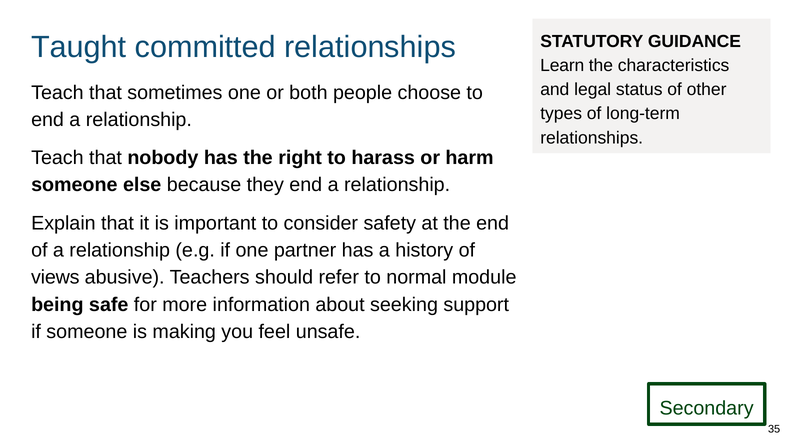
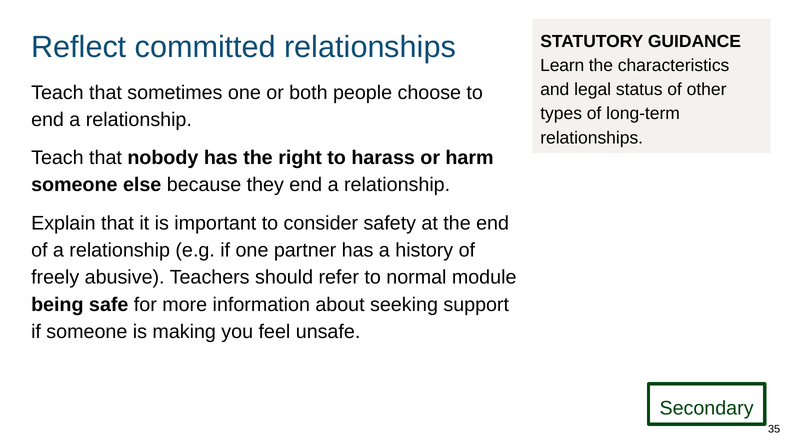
Taught: Taught -> Reflect (79, 47)
views: views -> freely (55, 278)
